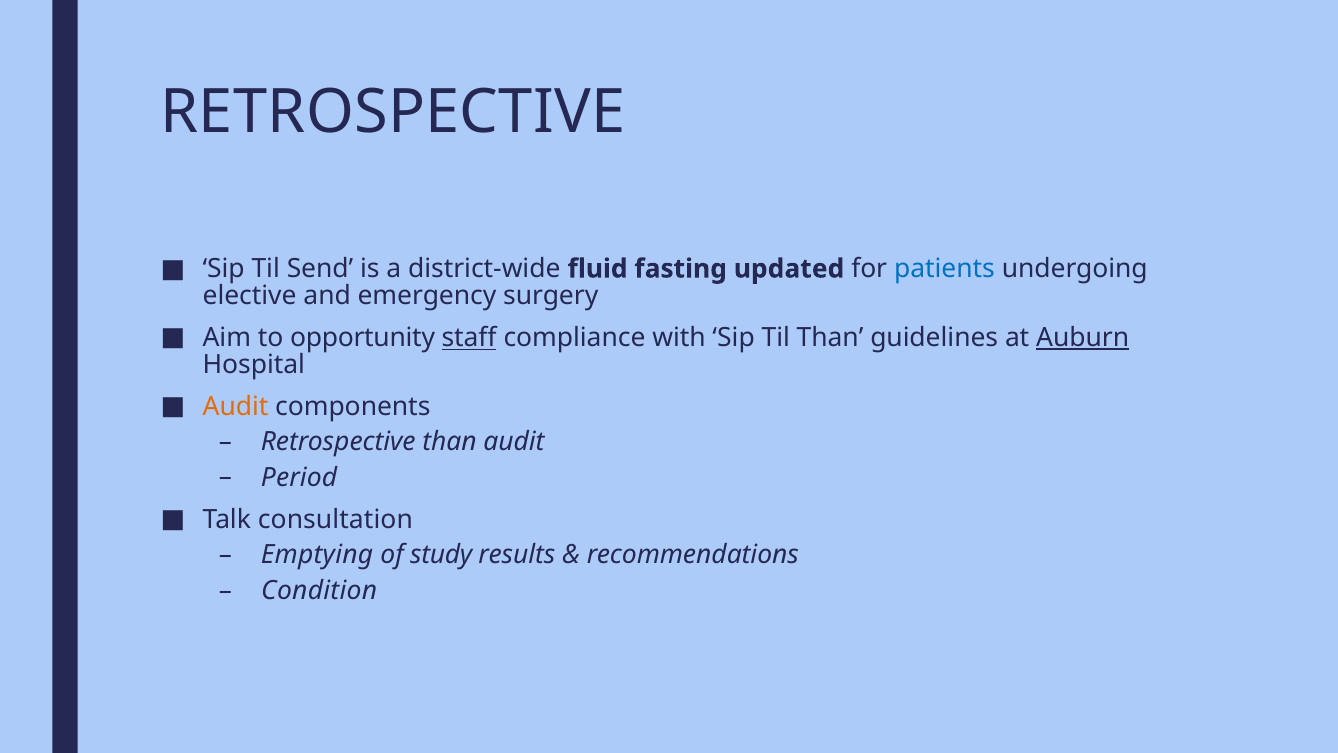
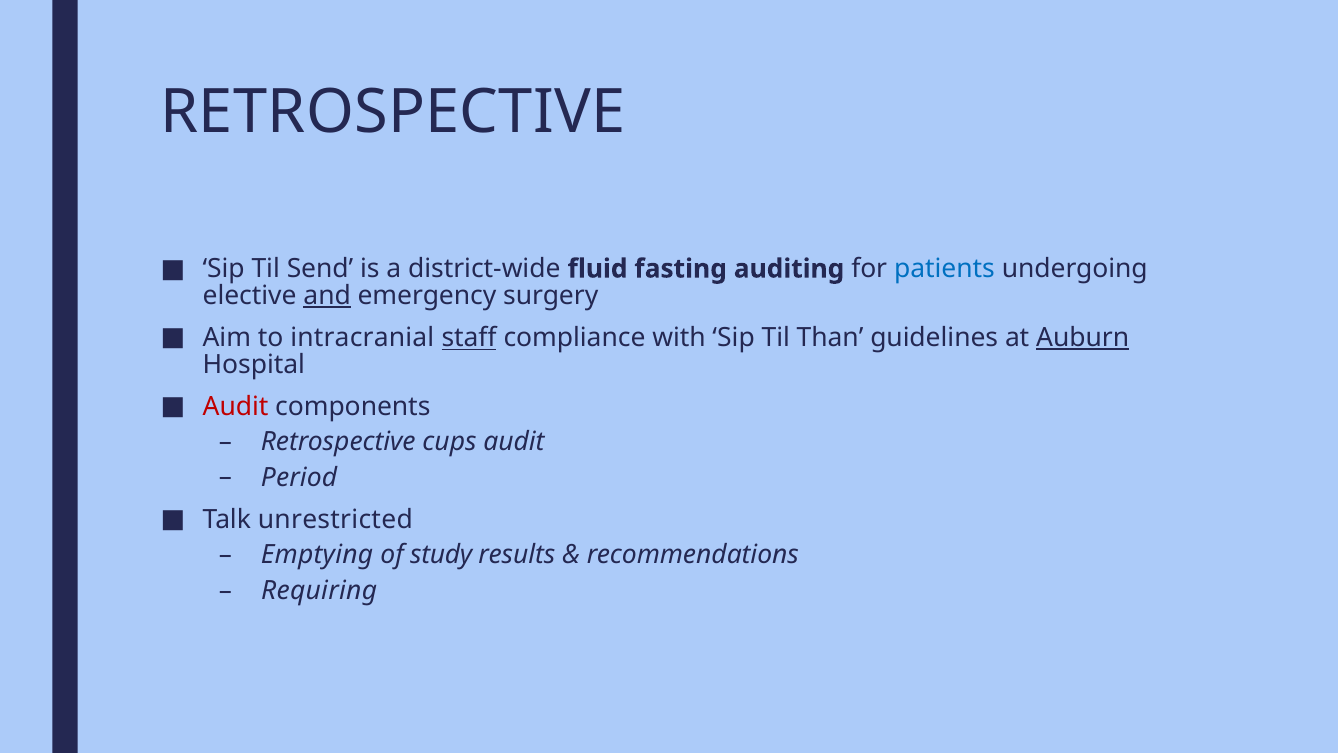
updated: updated -> auditing (789, 269)
and underline: none -> present (327, 296)
opportunity: opportunity -> intracranial (362, 337)
Audit colour: orange -> red (236, 406)
Retrospective than: than -> cups (450, 442)
consultation: consultation -> unrestricted (335, 519)
Condition: Condition -> Requiring (319, 590)
